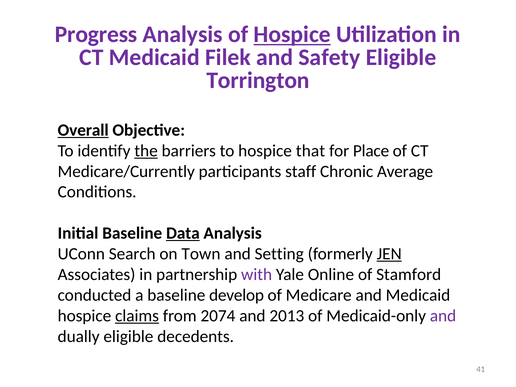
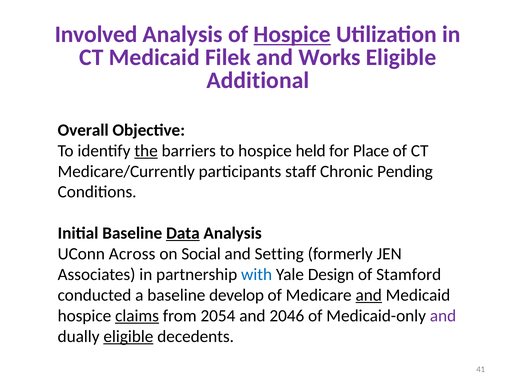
Progress: Progress -> Involved (96, 34)
Safety: Safety -> Works (330, 57)
Torrington: Torrington -> Additional (258, 80)
Overall underline: present -> none (83, 130)
that: that -> held (311, 151)
Average: Average -> Pending (405, 171)
Search: Search -> Across (132, 254)
Town: Town -> Social (201, 254)
JEN underline: present -> none (389, 254)
with colour: purple -> blue (257, 275)
Online: Online -> Design (331, 275)
and underline: none -> present (369, 295)
2074: 2074 -> 2054 (218, 316)
2013: 2013 -> 2046 (287, 316)
eligible underline: none -> present (128, 336)
